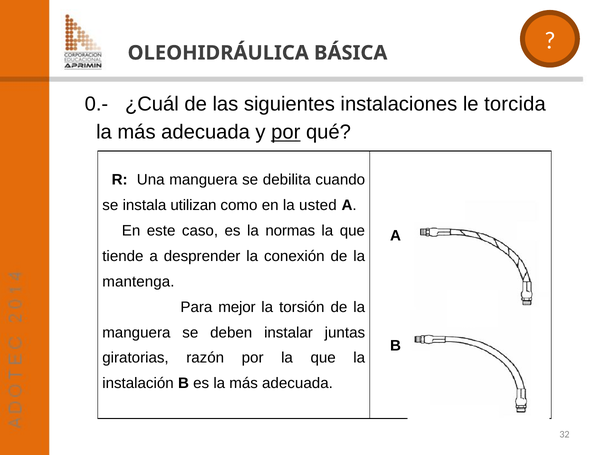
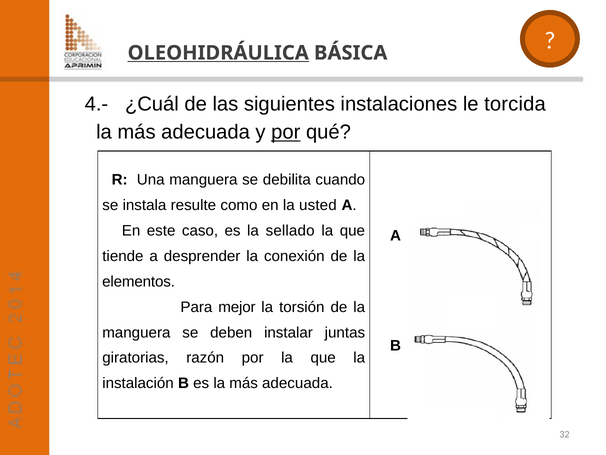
OLEOHIDRÁULICA underline: none -> present (218, 53)
0.-: 0.- -> 4.- (96, 104)
utilizan: utilizan -> resulte (193, 205)
normas: normas -> sellado (290, 230)
mantenga: mantenga -> elementos (139, 281)
